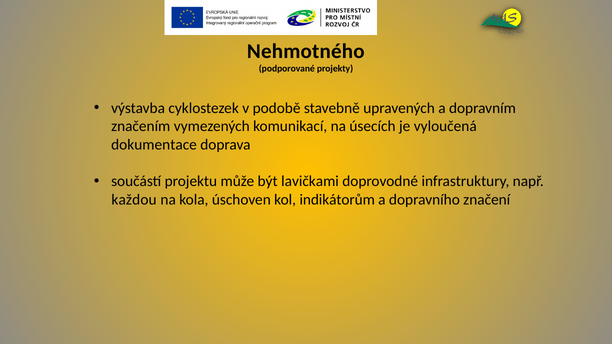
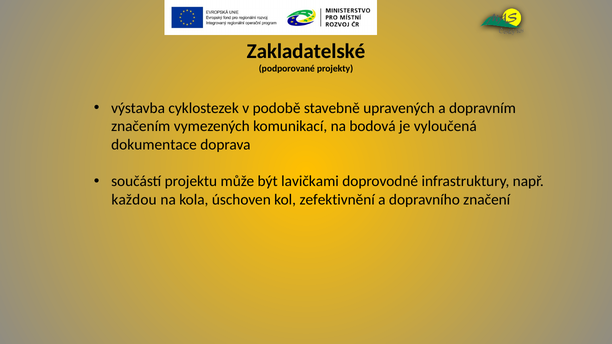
Nehmotného: Nehmotného -> Zakladatelské (306, 51)
úsecích: úsecích -> bodová (373, 126)
indikátorům: indikátorům -> zefektivnění (337, 200)
